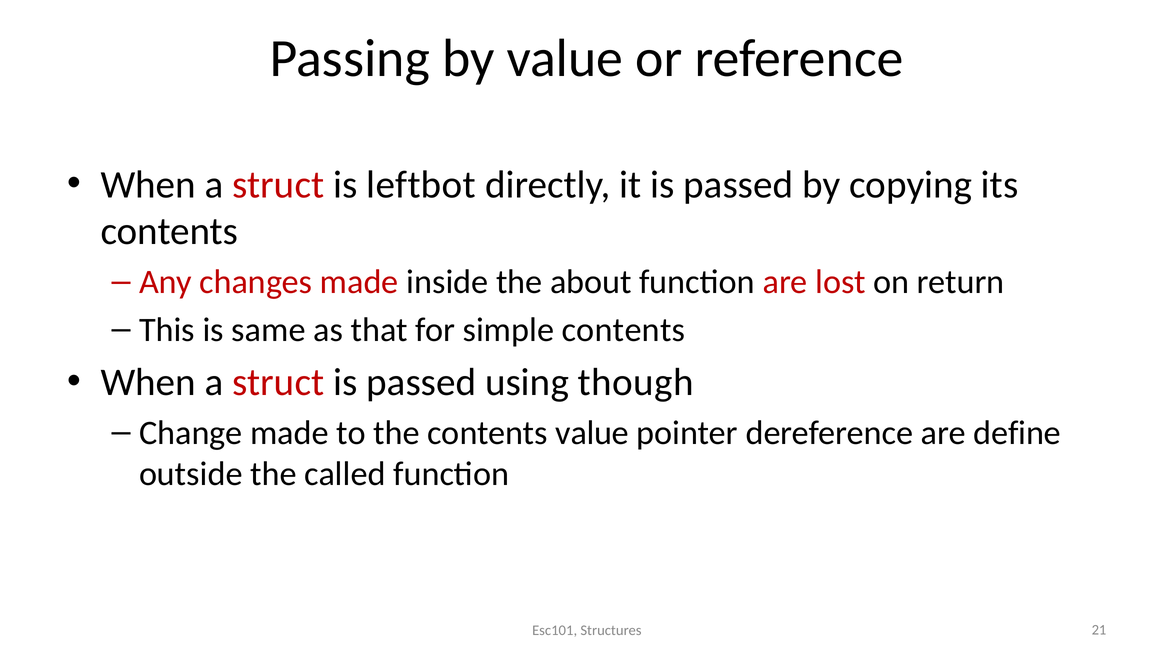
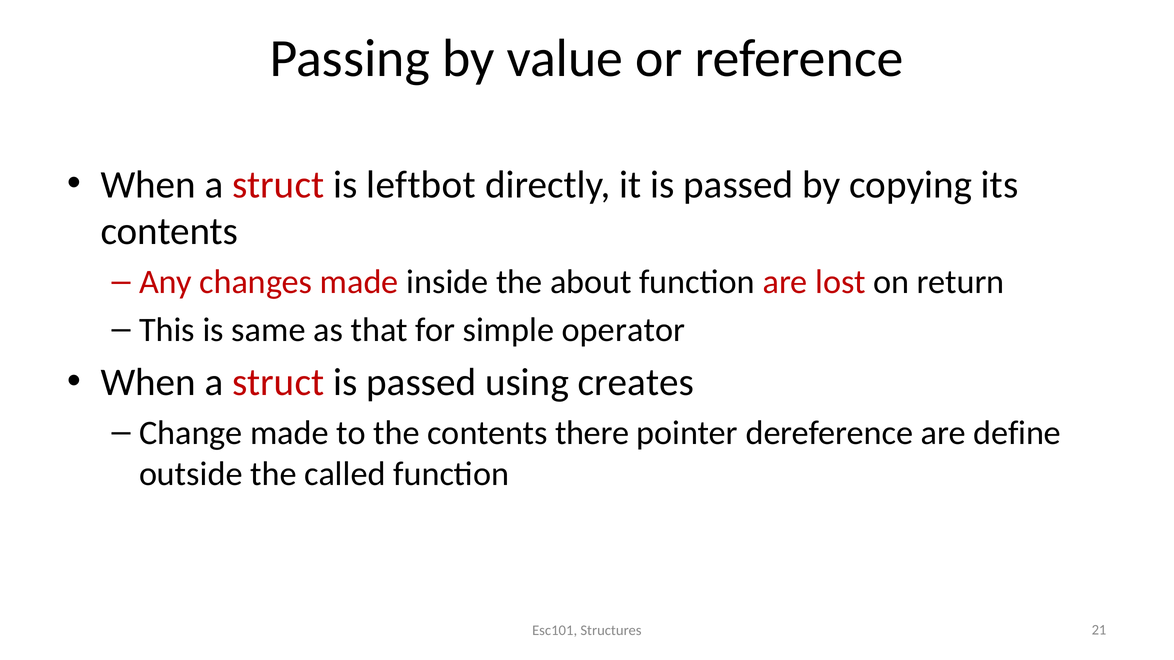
simple contents: contents -> operator (624, 330)
though: though -> creates (636, 382)
contents value: value -> there (592, 433)
